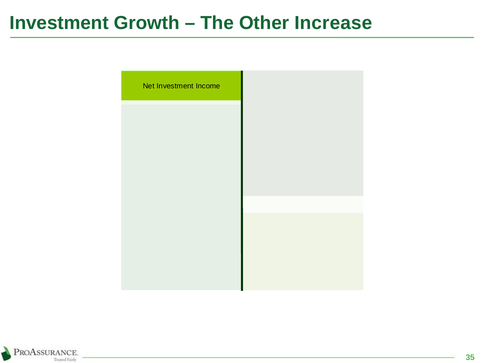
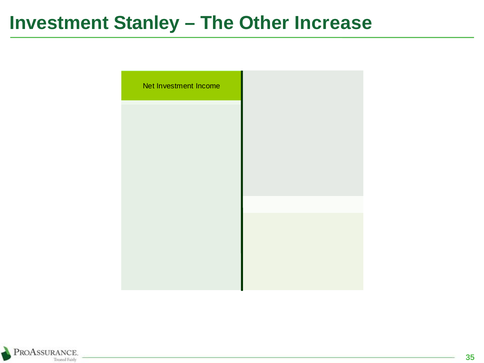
Growth: Growth -> Stanley (147, 23)
